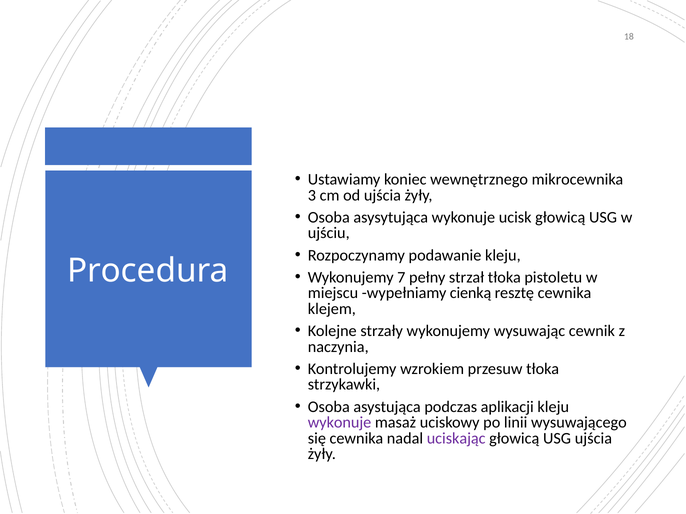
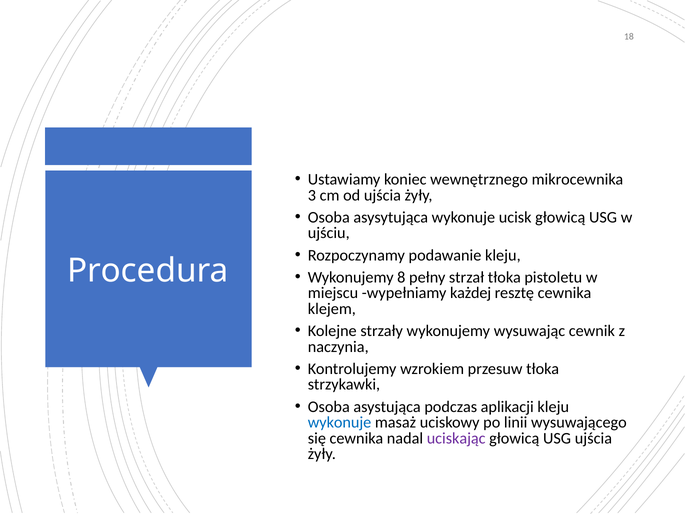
7: 7 -> 8 (401, 278)
cienką: cienką -> każdej (471, 293)
wykonuje colour: purple -> blue (340, 423)
